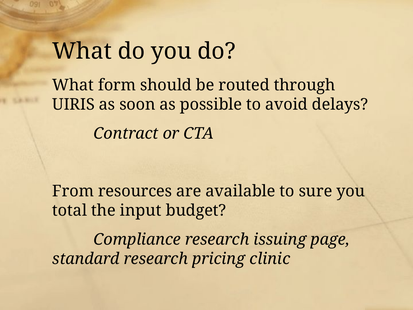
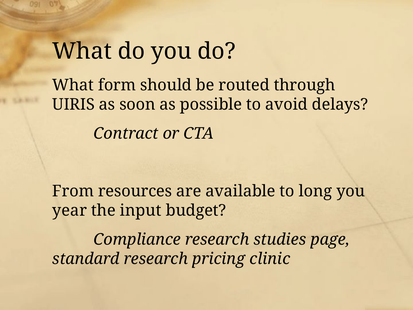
sure: sure -> long (315, 191)
total: total -> year (70, 210)
issuing: issuing -> studies (280, 239)
